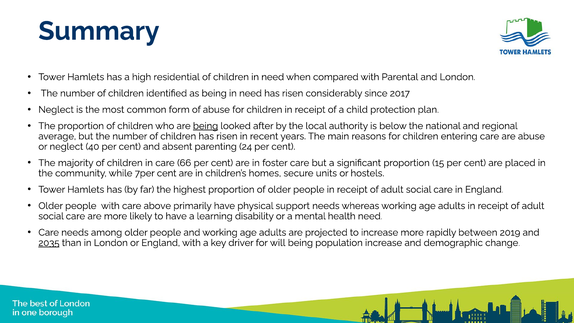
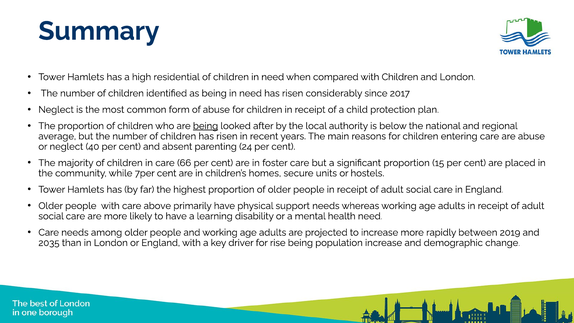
with Parental: Parental -> Children (400, 77)
2035 underline: present -> none (49, 243)
will: will -> rise (278, 243)
